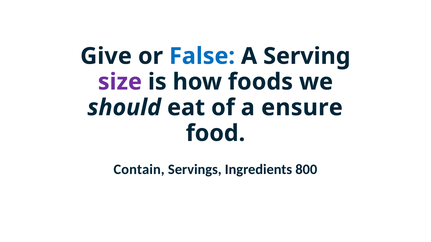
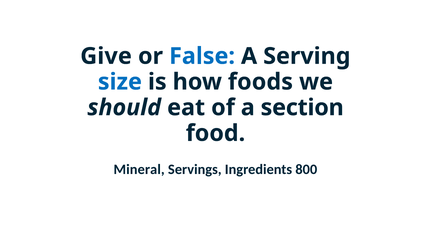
size colour: purple -> blue (120, 82)
ensure: ensure -> section (302, 108)
Contain: Contain -> Mineral (139, 170)
